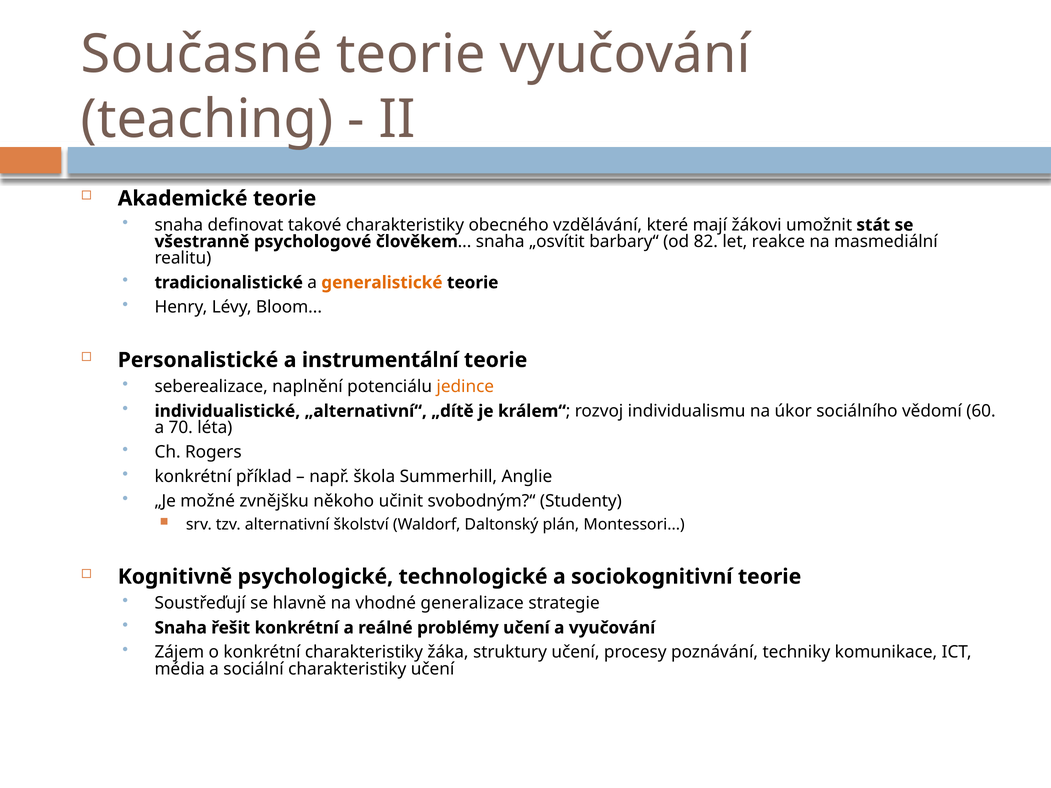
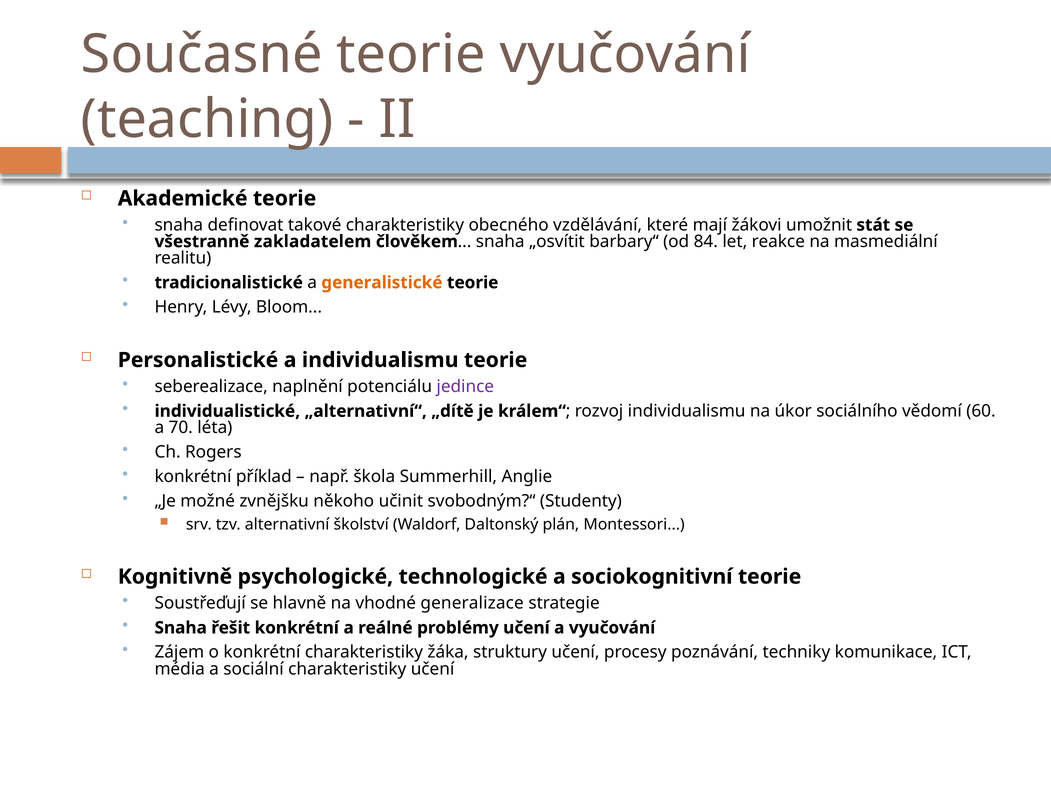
psychologové: psychologové -> zakladatelem (313, 242)
82: 82 -> 84 (706, 242)
a instrumentální: instrumentální -> individualismu (380, 360)
jedince colour: orange -> purple (465, 387)
